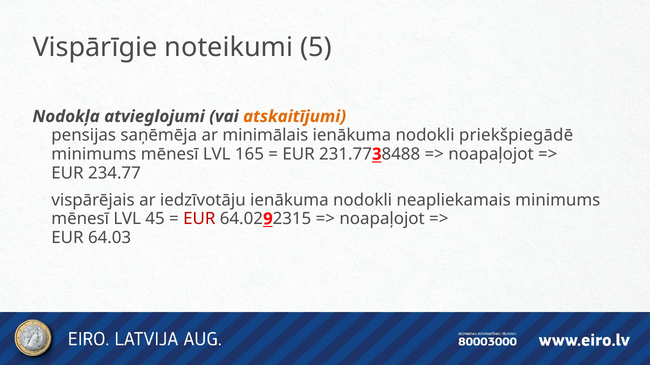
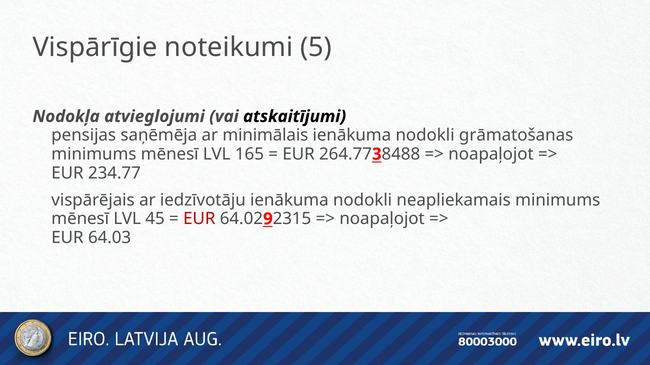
atskaitījumi colour: orange -> black (295, 117)
priekšpiegādē: priekšpiegādē -> grāmatošanas (516, 136)
231.77: 231.77 -> 264.77 (345, 154)
